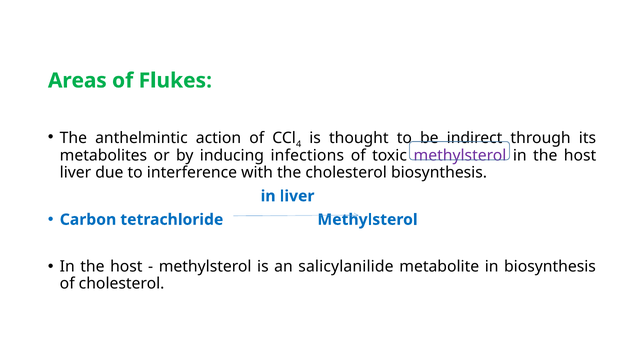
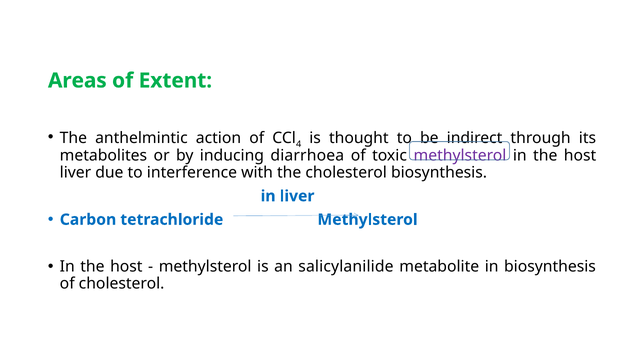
Flukes: Flukes -> Extent (175, 81)
infections: infections -> diarrhoea (307, 155)
